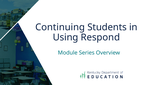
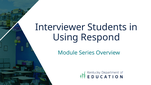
Continuing: Continuing -> Interviewer (60, 27)
